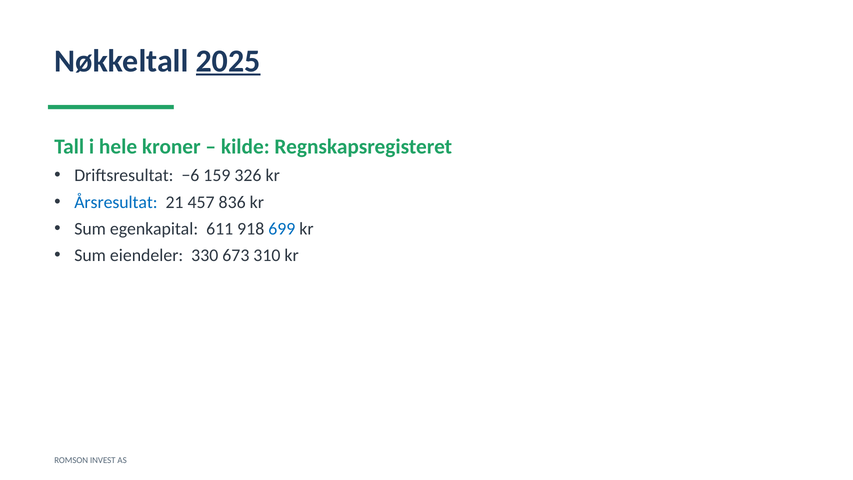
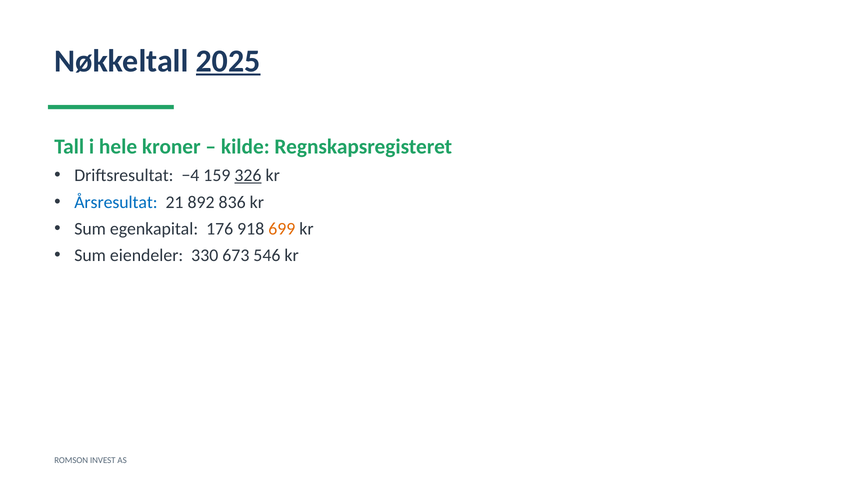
−6: −6 -> −4 (190, 175)
326 underline: none -> present (248, 175)
457: 457 -> 892 (201, 202)
611: 611 -> 176 (220, 229)
699 colour: blue -> orange (282, 229)
310: 310 -> 546 (267, 255)
